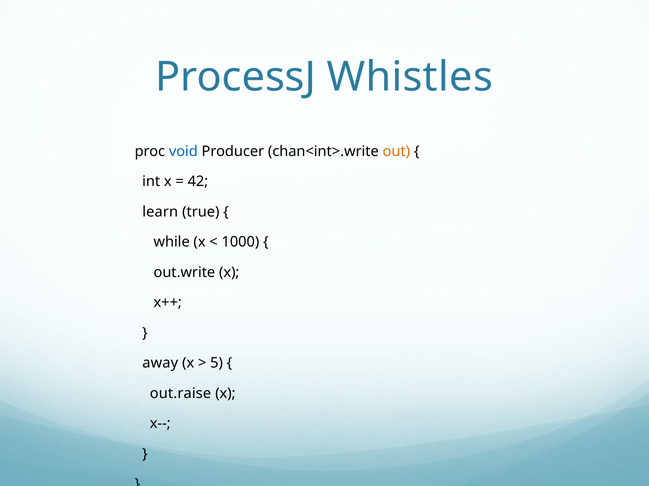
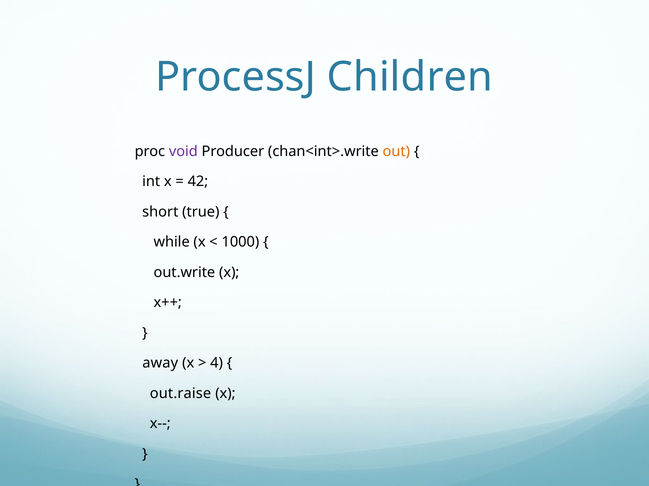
Whistles: Whistles -> Children (410, 77)
void colour: blue -> purple (183, 152)
learn: learn -> short (160, 212)
5: 5 -> 4 (217, 364)
